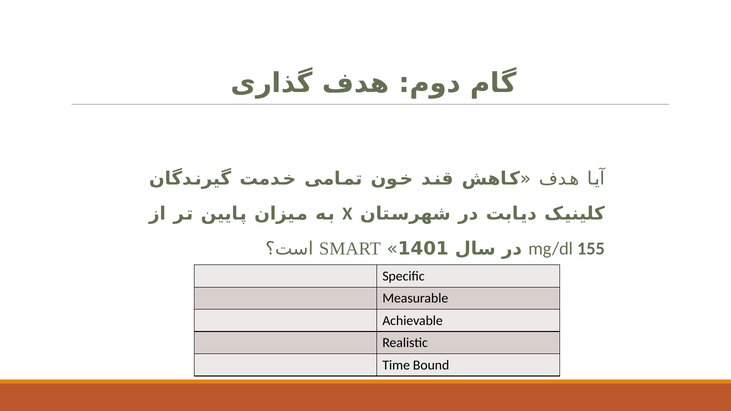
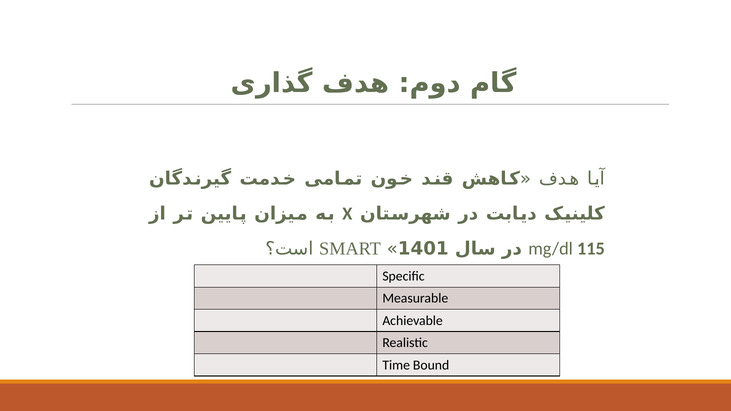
155: 155 -> 115 (591, 249)
